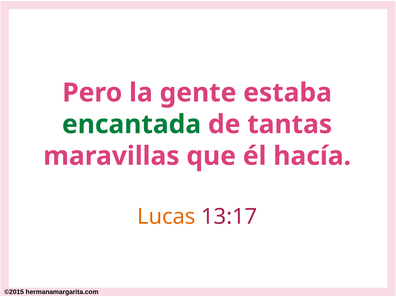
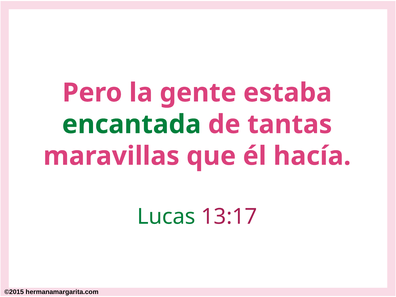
Lucas colour: orange -> green (166, 216)
